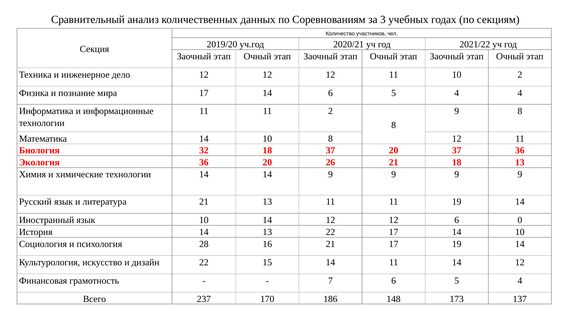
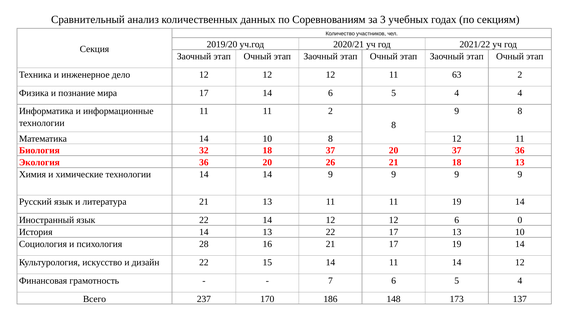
11 10: 10 -> 63 (457, 75)
язык 10: 10 -> 22 (204, 220)
22 17 14: 14 -> 13 (457, 232)
